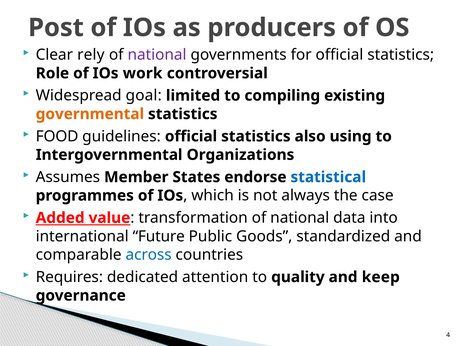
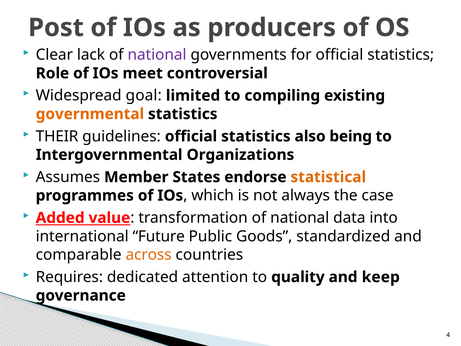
rely: rely -> lack (91, 55)
work: work -> meet (143, 73)
FOOD: FOOD -> THEIR (57, 136)
using: using -> being (351, 136)
statistical colour: blue -> orange (328, 177)
across colour: blue -> orange (149, 255)
